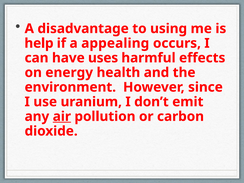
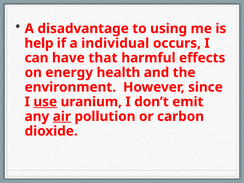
appealing: appealing -> individual (115, 43)
uses: uses -> that (103, 58)
use underline: none -> present (45, 102)
